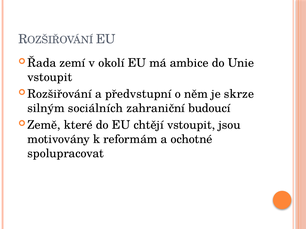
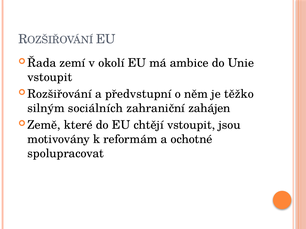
skrze: skrze -> těžko (239, 94)
budoucí: budoucí -> zahájen (209, 108)
